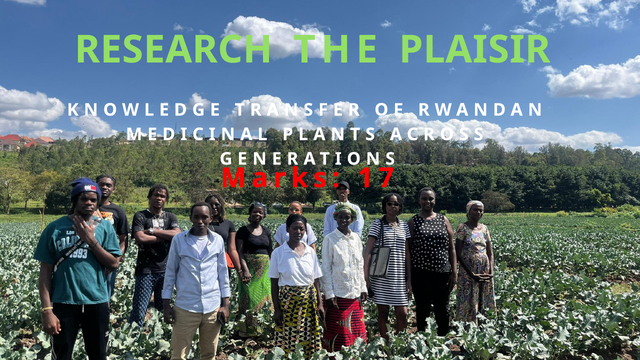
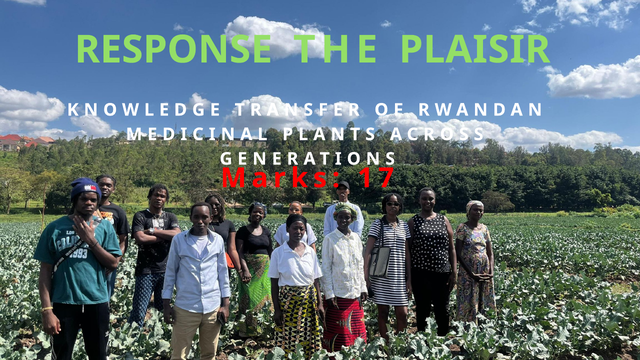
RESEARCH: RESEARCH -> RESPONSE (174, 50)
